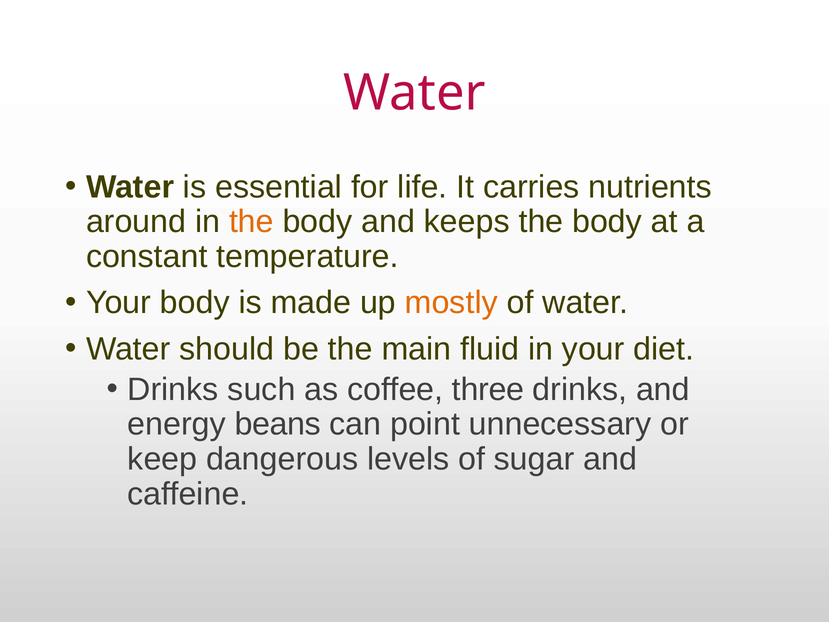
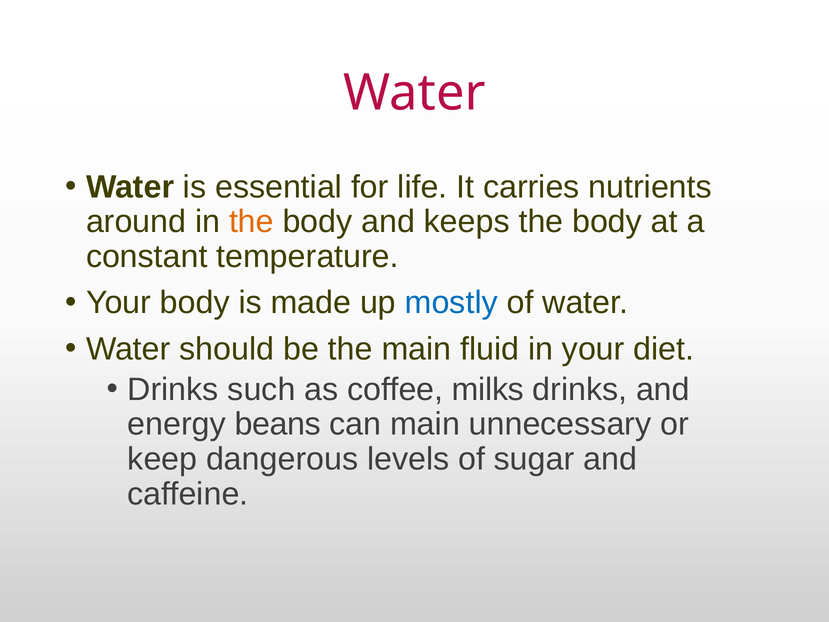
mostly colour: orange -> blue (451, 303)
three: three -> milks (488, 389)
can point: point -> main (425, 424)
